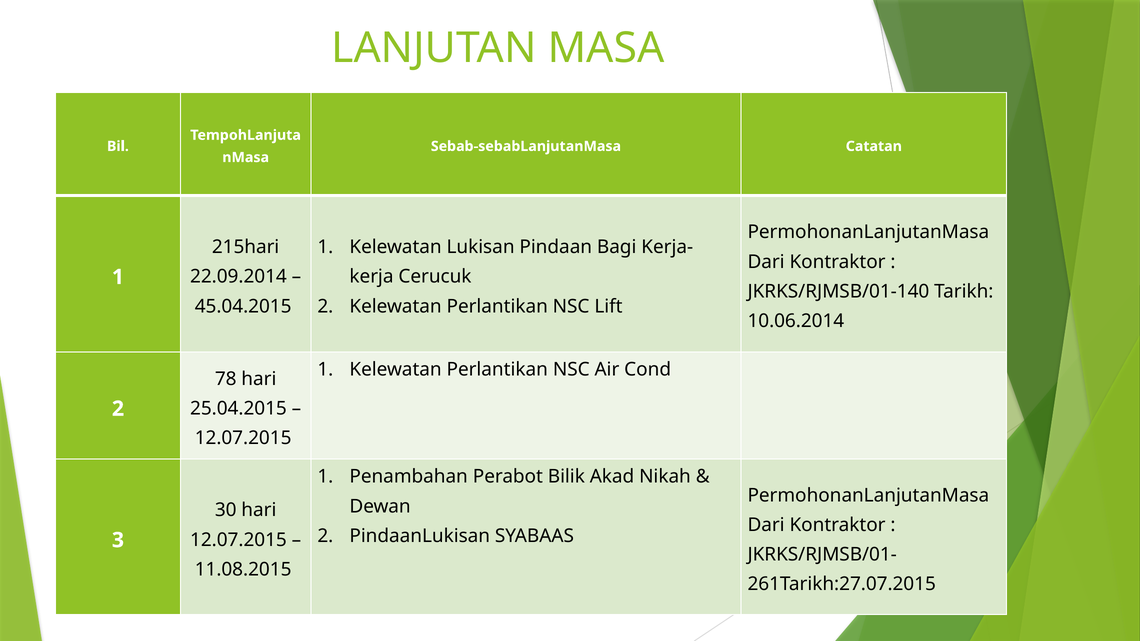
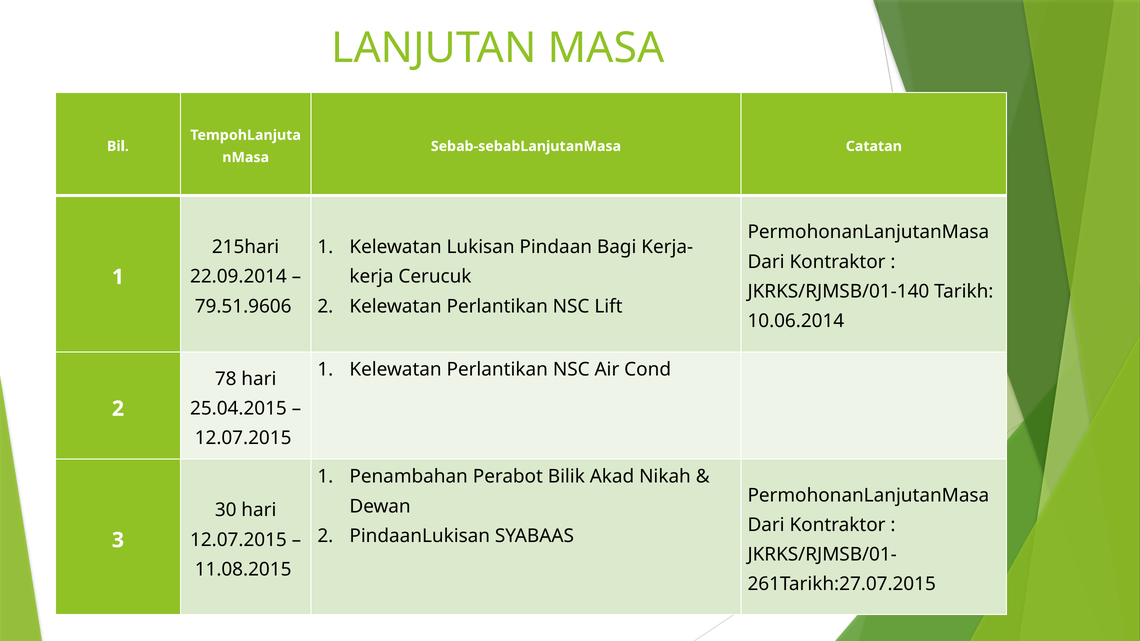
45.04.2015: 45.04.2015 -> 79.51.9606 (243, 306)
